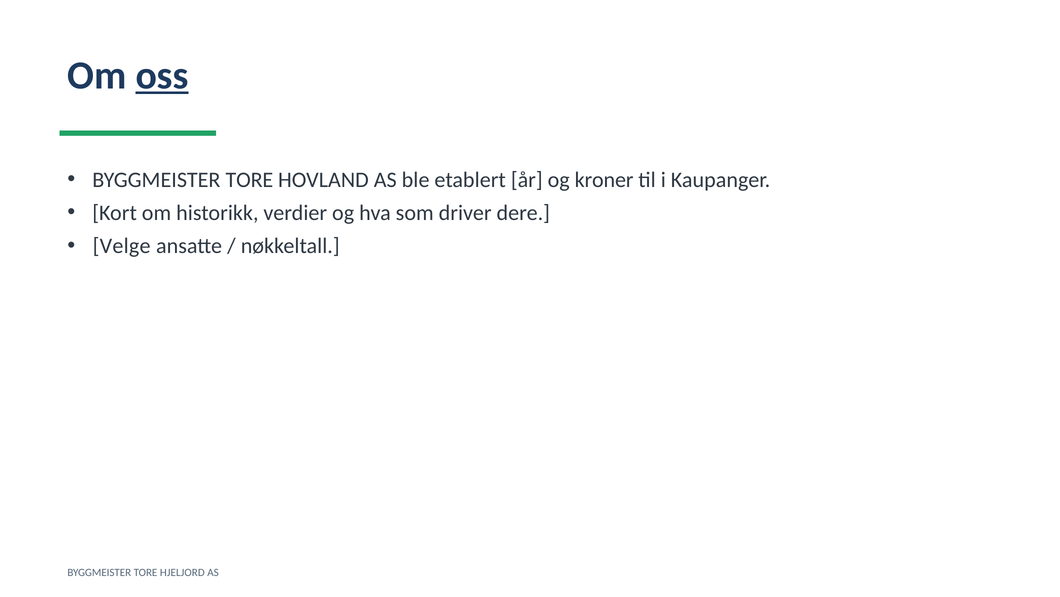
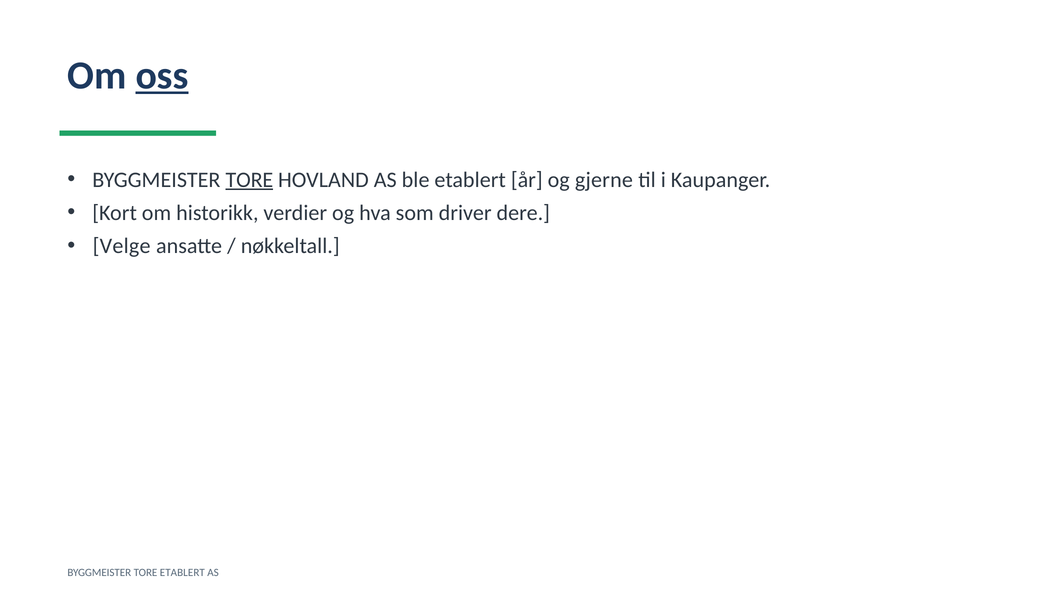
TORE underline: none -> present (249, 180)
kroner: kroner -> gjerne (604, 180)
TORE HJELJORD: HJELJORD -> ETABLERT (182, 572)
